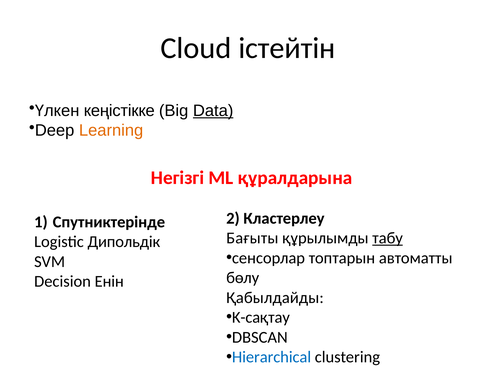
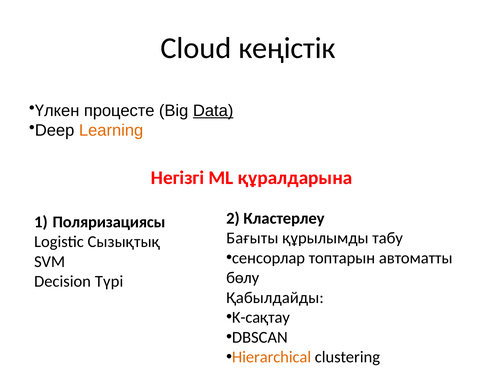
істейтін: істейтін -> кеңістік (287, 48)
кеңістікке: кеңістікке -> процесте (119, 111)
Спутниктерінде: Спутниктерінде -> Поляризациясы (109, 222)
табу underline: present -> none (388, 238)
Дипольдік: Дипольдік -> Сызықтық (124, 242)
Енін: Енін -> Түрі (109, 281)
Hierarchical colour: blue -> orange (272, 357)
